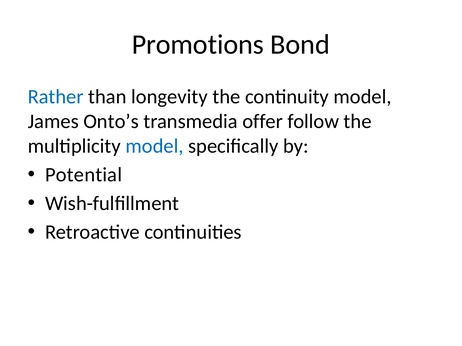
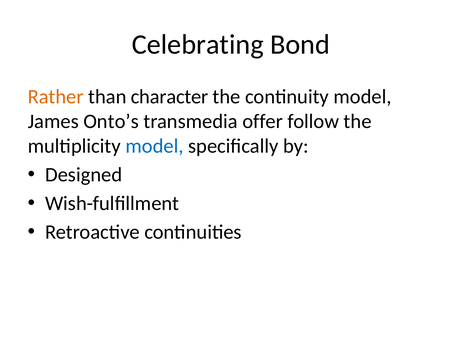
Promotions: Promotions -> Celebrating (198, 45)
Rather colour: blue -> orange (56, 97)
longevity: longevity -> character (170, 97)
Potential: Potential -> Designed (84, 175)
